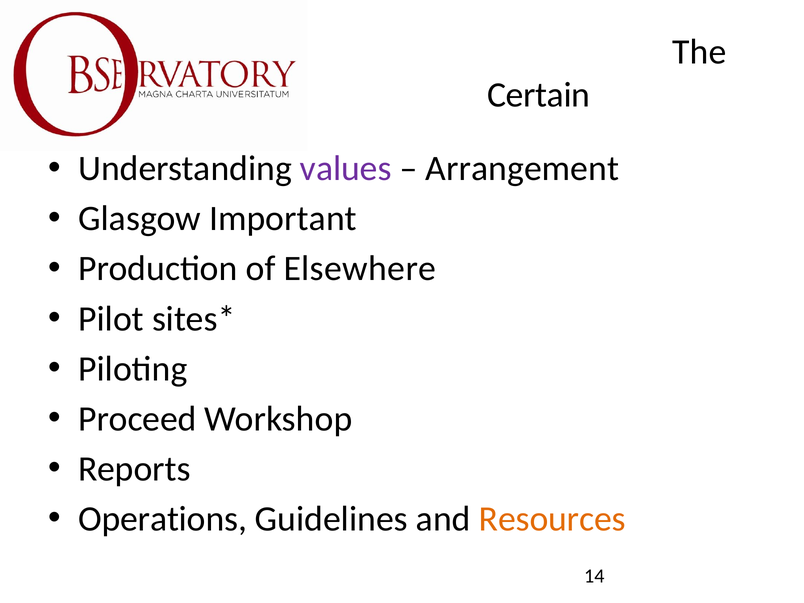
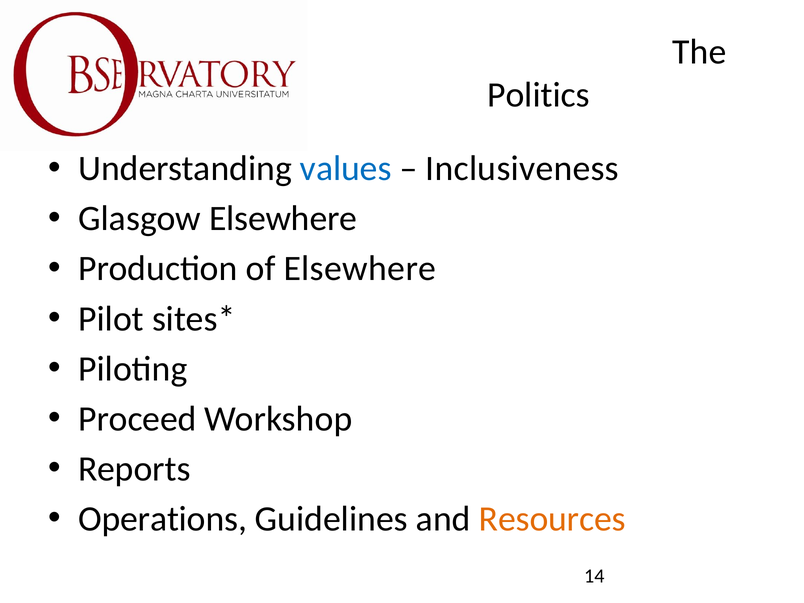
Certain: Certain -> Politics (539, 95)
values colour: purple -> blue (346, 169)
Arrangement: Arrangement -> Inclusiveness (522, 169)
Glasgow Important: Important -> Elsewhere (283, 219)
